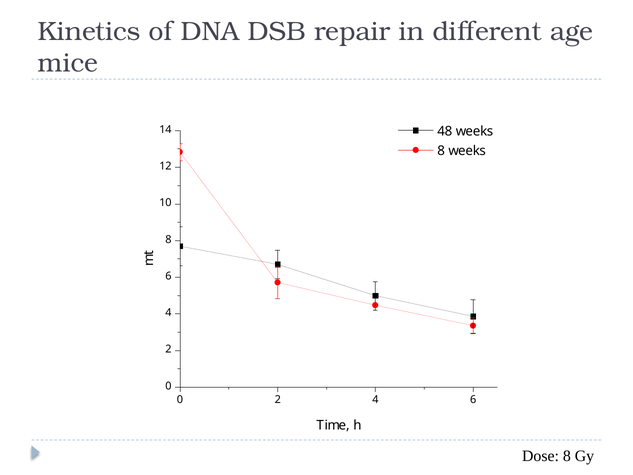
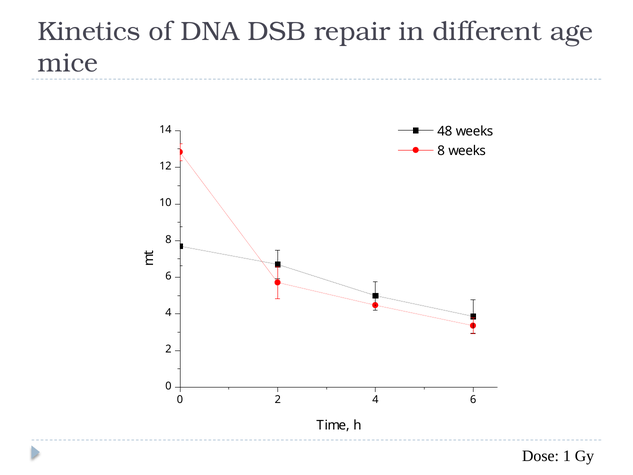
Dose 8: 8 -> 1 (567, 456)
